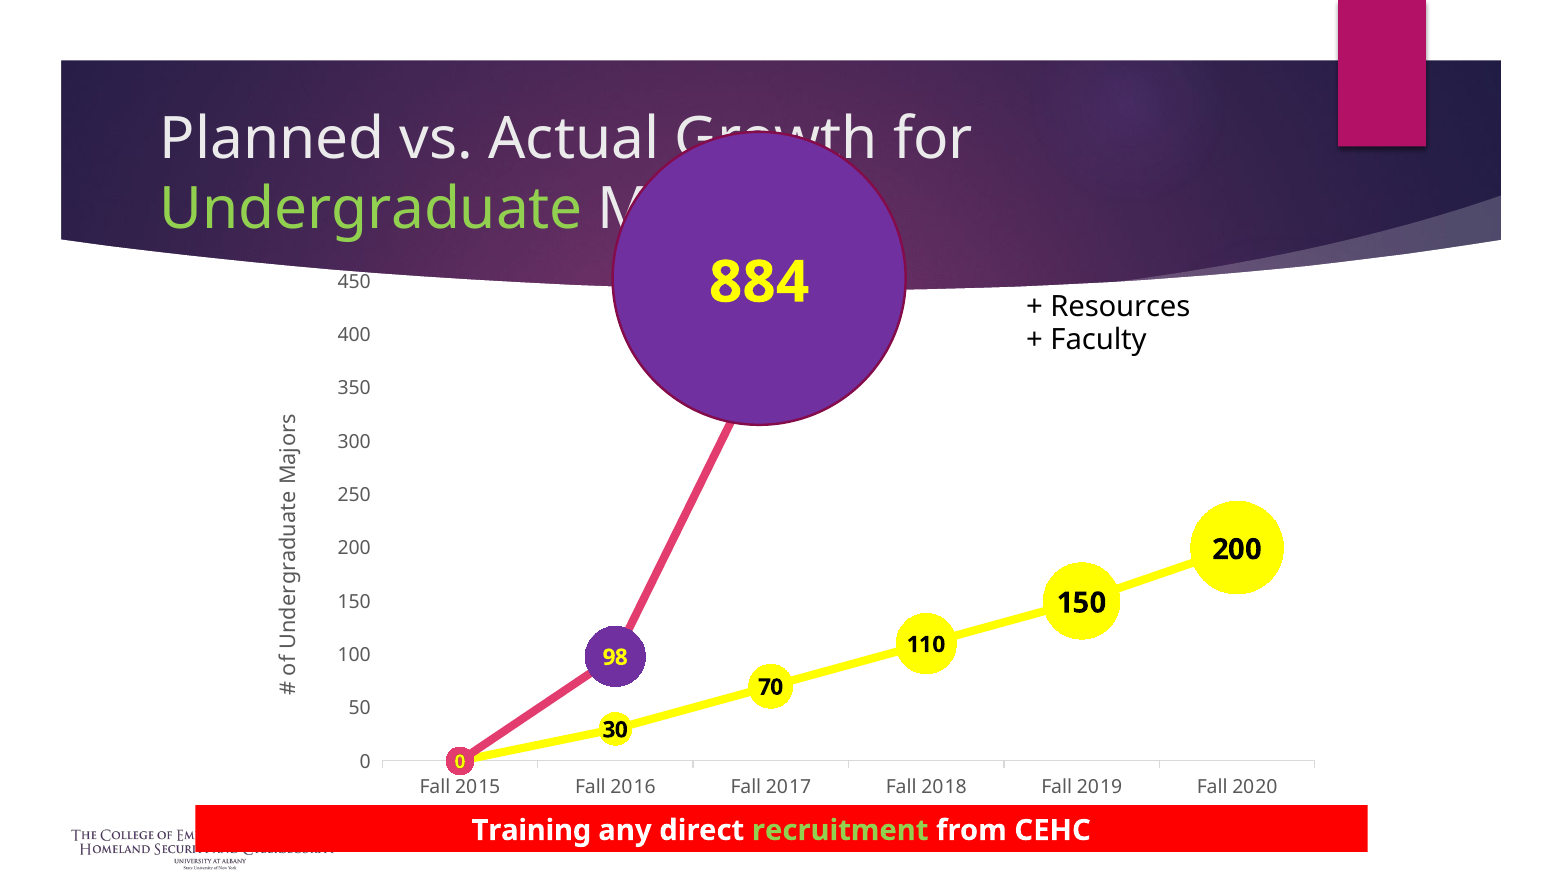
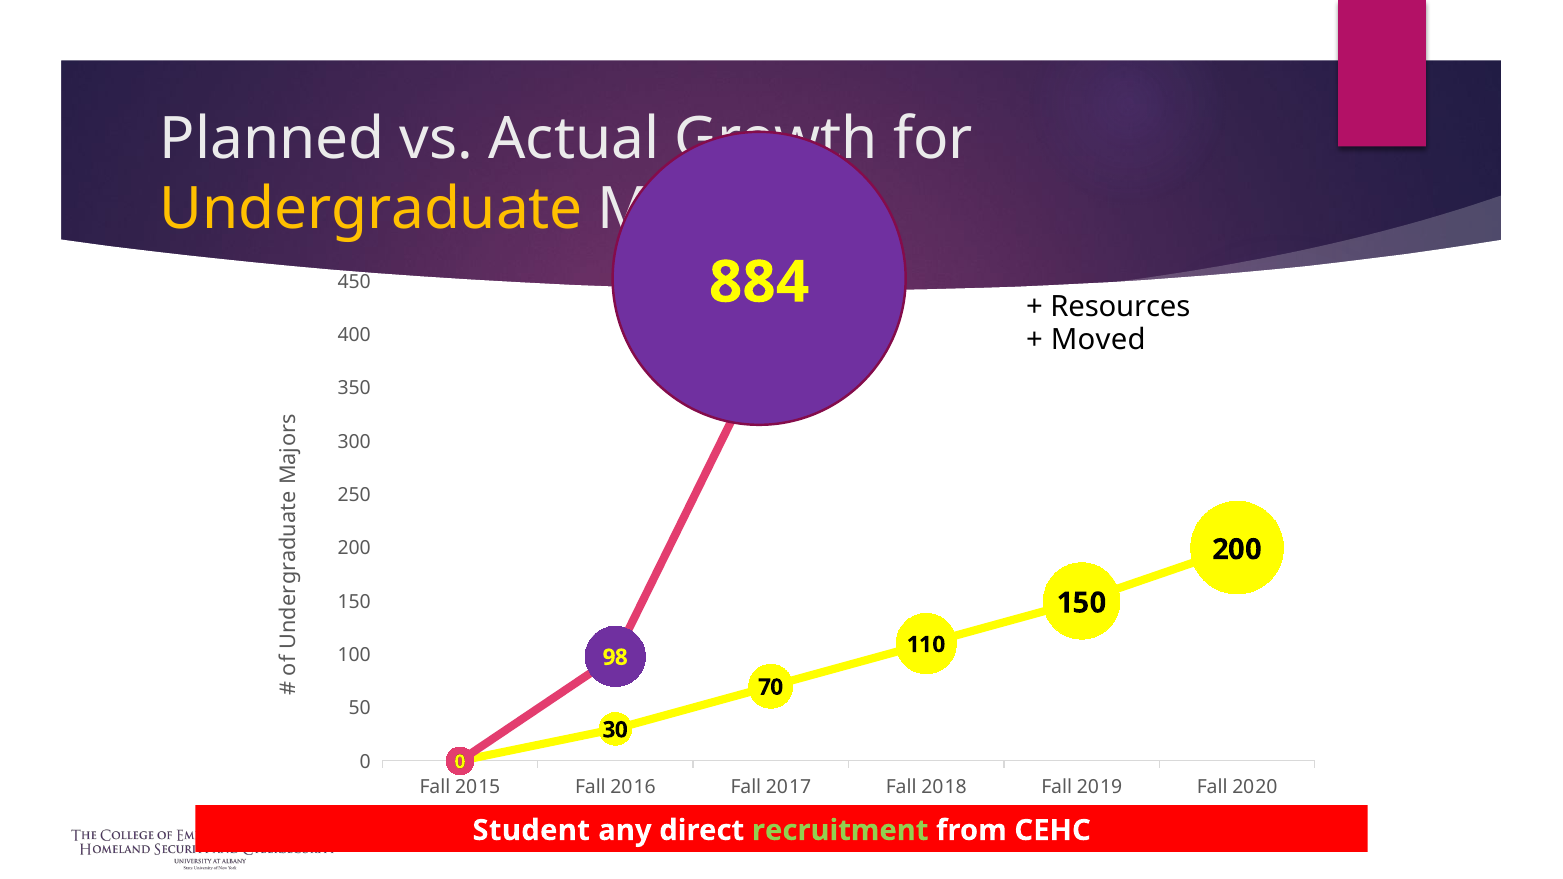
Undergraduate colour: light green -> yellow (371, 209)
Faculty: Faculty -> Moved (1098, 340)
Training: Training -> Student (531, 831)
